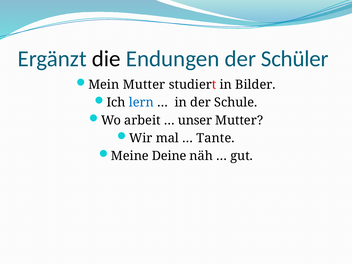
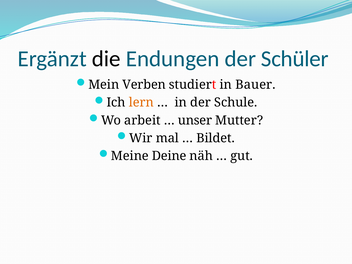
Mein Mutter: Mutter -> Verben (144, 85)
Bilder: Bilder -> Bauer (255, 85)
lern colour: blue -> orange (141, 103)
Tante: Tante -> Bildet (216, 138)
